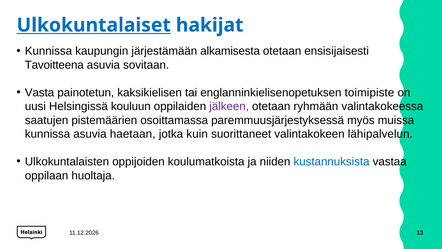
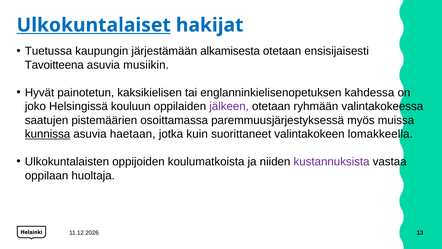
Kunnissa: Kunnissa -> Tuetussa (48, 51)
sovitaan: sovitaan -> musiikin (146, 65)
Vasta: Vasta -> Hyvät (40, 93)
toimipiste: toimipiste -> kahdessa (369, 93)
uusi: uusi -> joko (35, 106)
kunnissa underline: none -> present (48, 134)
lähipalvelun: lähipalvelun -> lomakkeella (380, 134)
kustannuksista colour: blue -> purple (332, 162)
